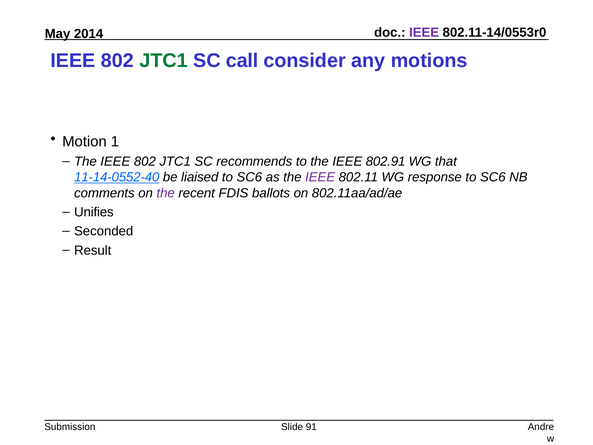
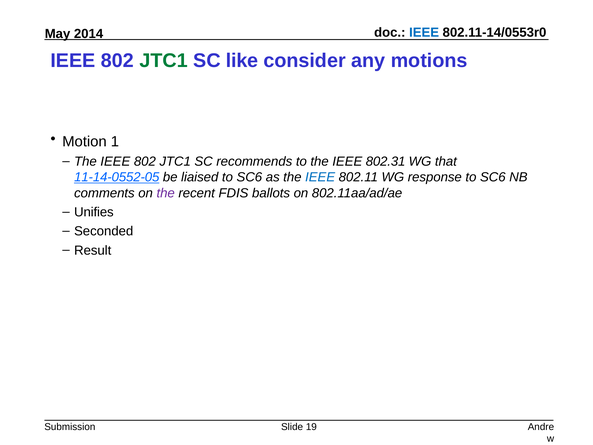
IEEE colour: purple -> blue (424, 33)
call: call -> like (242, 61)
802.91: 802.91 -> 802.31 (386, 161)
11-14-0552-40: 11-14-0552-40 -> 11-14-0552-05 (117, 177)
IEEE colour: purple -> blue (320, 177)
91: 91 -> 19 (311, 427)
